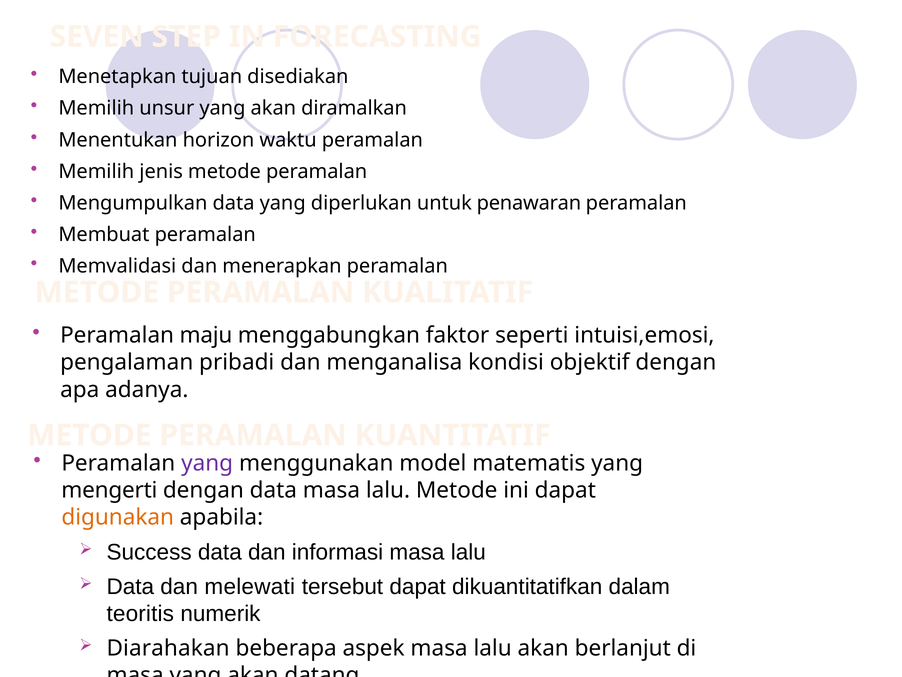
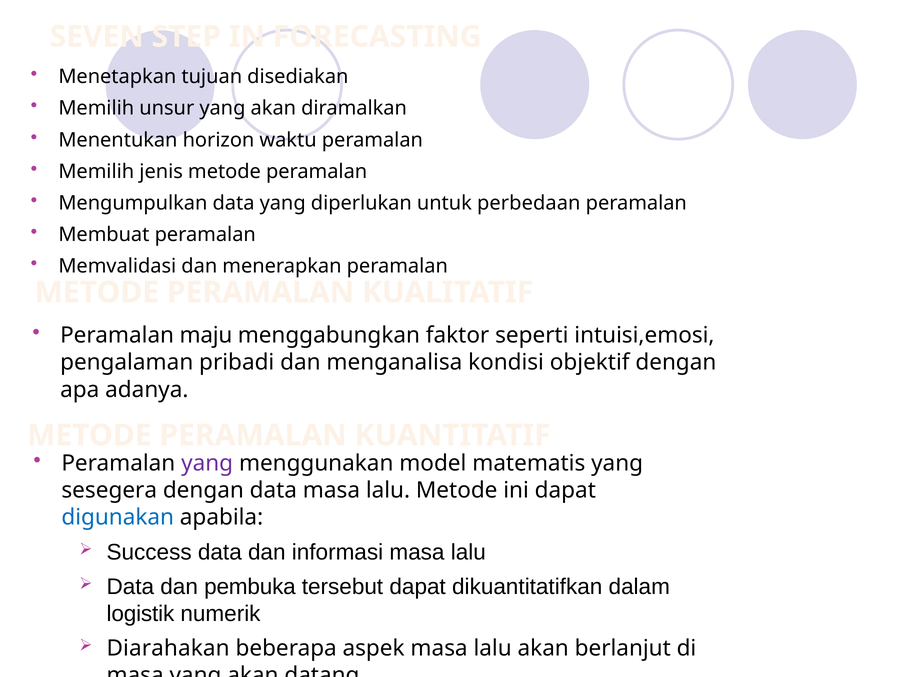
penawaran: penawaran -> perbedaan (529, 203)
mengerti: mengerti -> sesegera (109, 490)
digunakan colour: orange -> blue (118, 517)
melewati: melewati -> pembuka (250, 586)
teoritis: teoritis -> logistik (140, 613)
